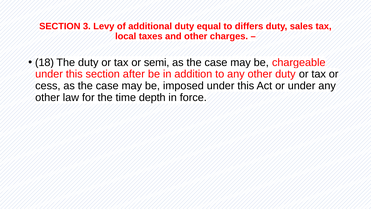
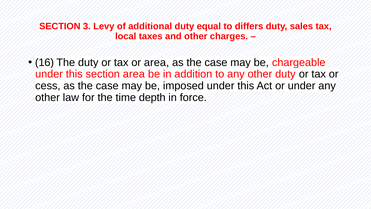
18: 18 -> 16 (44, 62)
or semi: semi -> area (157, 62)
section after: after -> area (134, 74)
